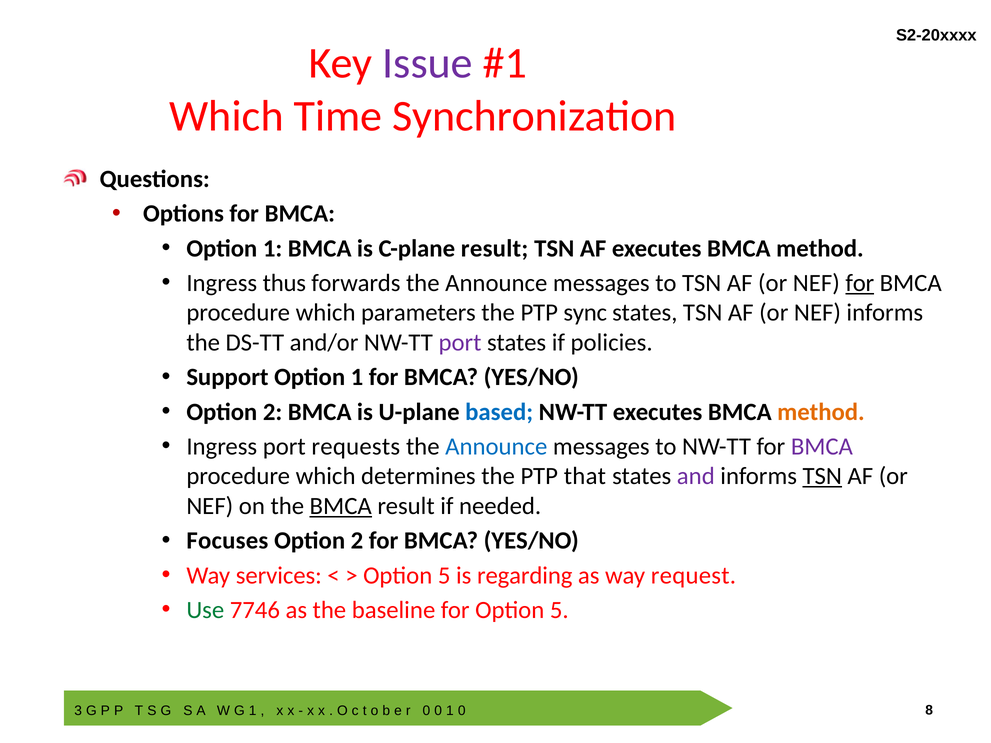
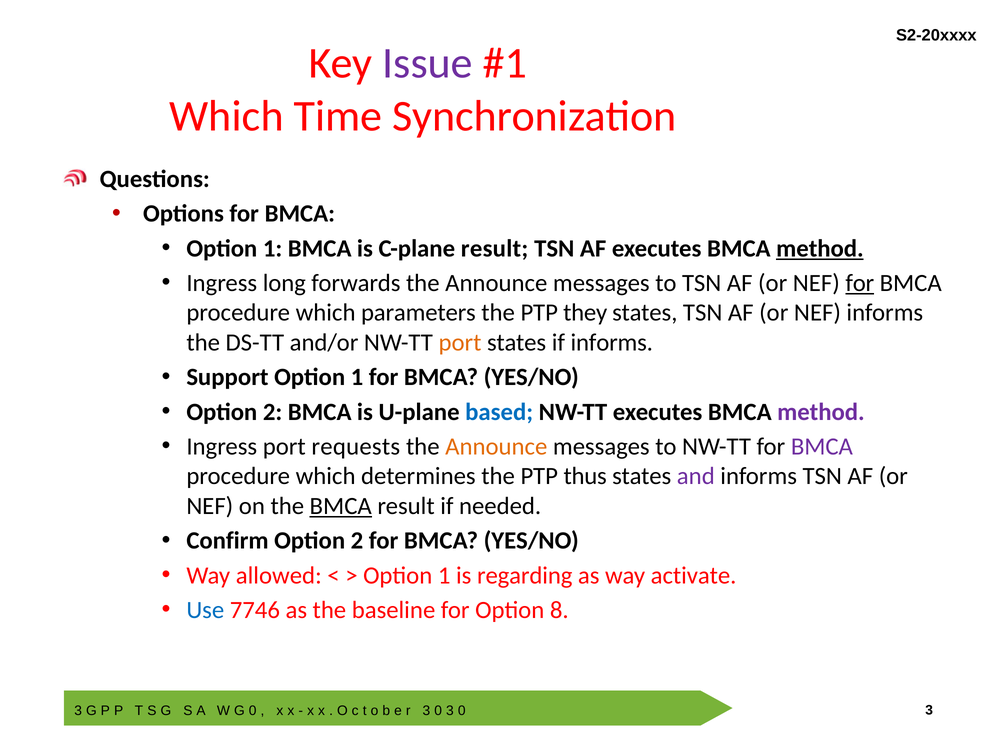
method underline: none -> present (820, 249)
thus: thus -> long (284, 283)
sync: sync -> they (585, 313)
port colour: purple -> orange (460, 343)
if policies: policies -> informs (612, 343)
method colour: orange -> purple (821, 412)
Announce colour: blue -> orange (496, 447)
that: that -> thus (585, 476)
TSN underline: present -> none (822, 476)
Focuses: Focuses -> Confirm (228, 541)
services: services -> allowed (279, 576)
5: 5 -> 1 (444, 576)
request: request -> activate (694, 576)
Use colour: green -> blue (205, 610)
for Option 5: 5 -> 8 (559, 610)
1: 1 -> 0 (253, 711)
0: 0 -> 3 (426, 711)
1: 1 -> 3 (450, 711)
8: 8 -> 3 (929, 711)
